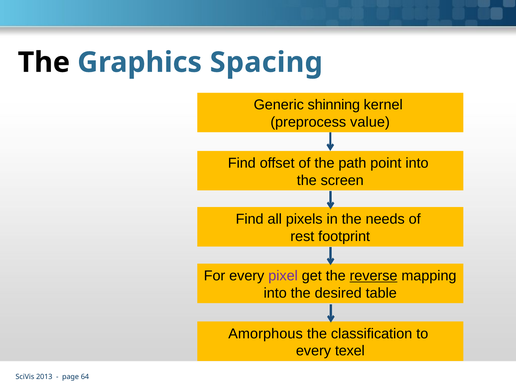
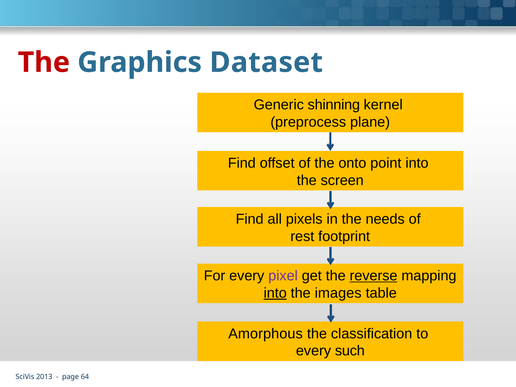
The colour: black -> red (44, 62)
Spacing: Spacing -> Dataset (266, 62)
value: value -> plane (370, 122)
path: path -> onto (352, 163)
into underline: none -> present (275, 293)
desired: desired -> images (338, 293)
texel: texel -> such (350, 351)
